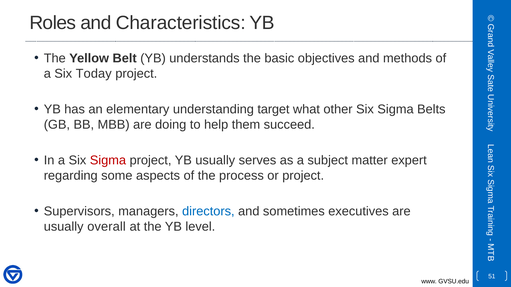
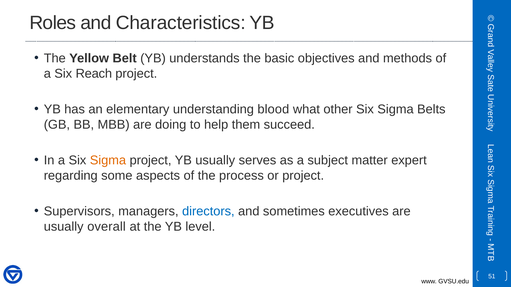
Today: Today -> Reach (94, 74)
target: target -> blood (273, 109)
Sigma colour: red -> orange (108, 161)
